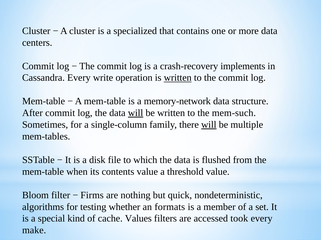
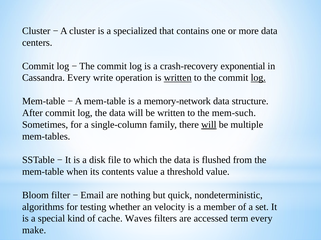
implements: implements -> exponential (243, 66)
log underline: none -> present (258, 78)
will underline: present -> none (136, 113)
Firms: Firms -> Email (92, 196)
formats: formats -> velocity (170, 207)
Values: Values -> Waves (138, 219)
took: took -> term (239, 219)
